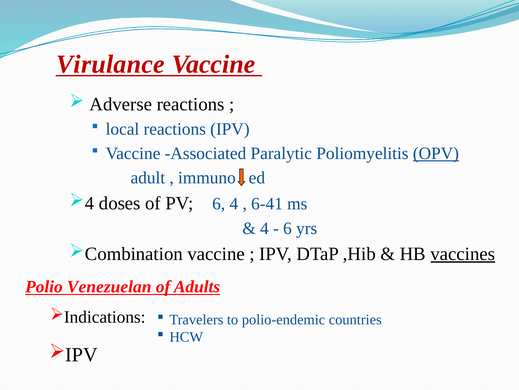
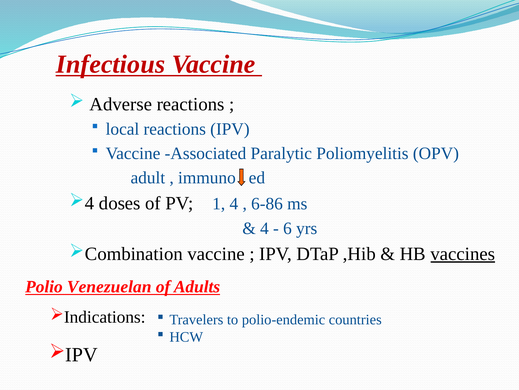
Virulance: Virulance -> Infectious (110, 64)
OPV underline: present -> none (436, 153)
PV 6: 6 -> 1 (219, 203)
6-41: 6-41 -> 6-86 (267, 203)
